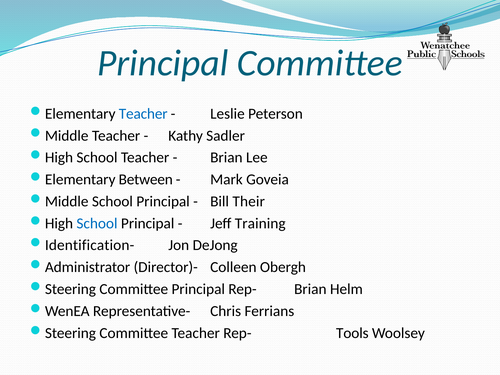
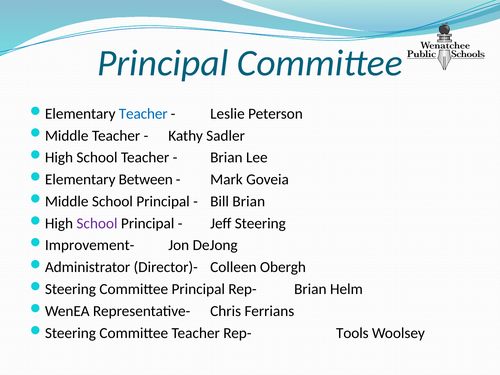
Bill Their: Their -> Brian (249, 201)
School colour: blue -> purple (97, 223)
Jeff Training: Training -> Steering (260, 223)
Identification-: Identification- -> Improvement- (90, 245)
